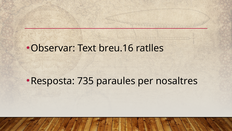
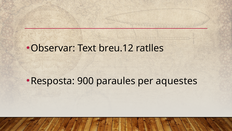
breu.16: breu.16 -> breu.12 (116, 48)
735: 735 -> 900 (85, 81)
nosaltres: nosaltres -> aquestes (177, 81)
